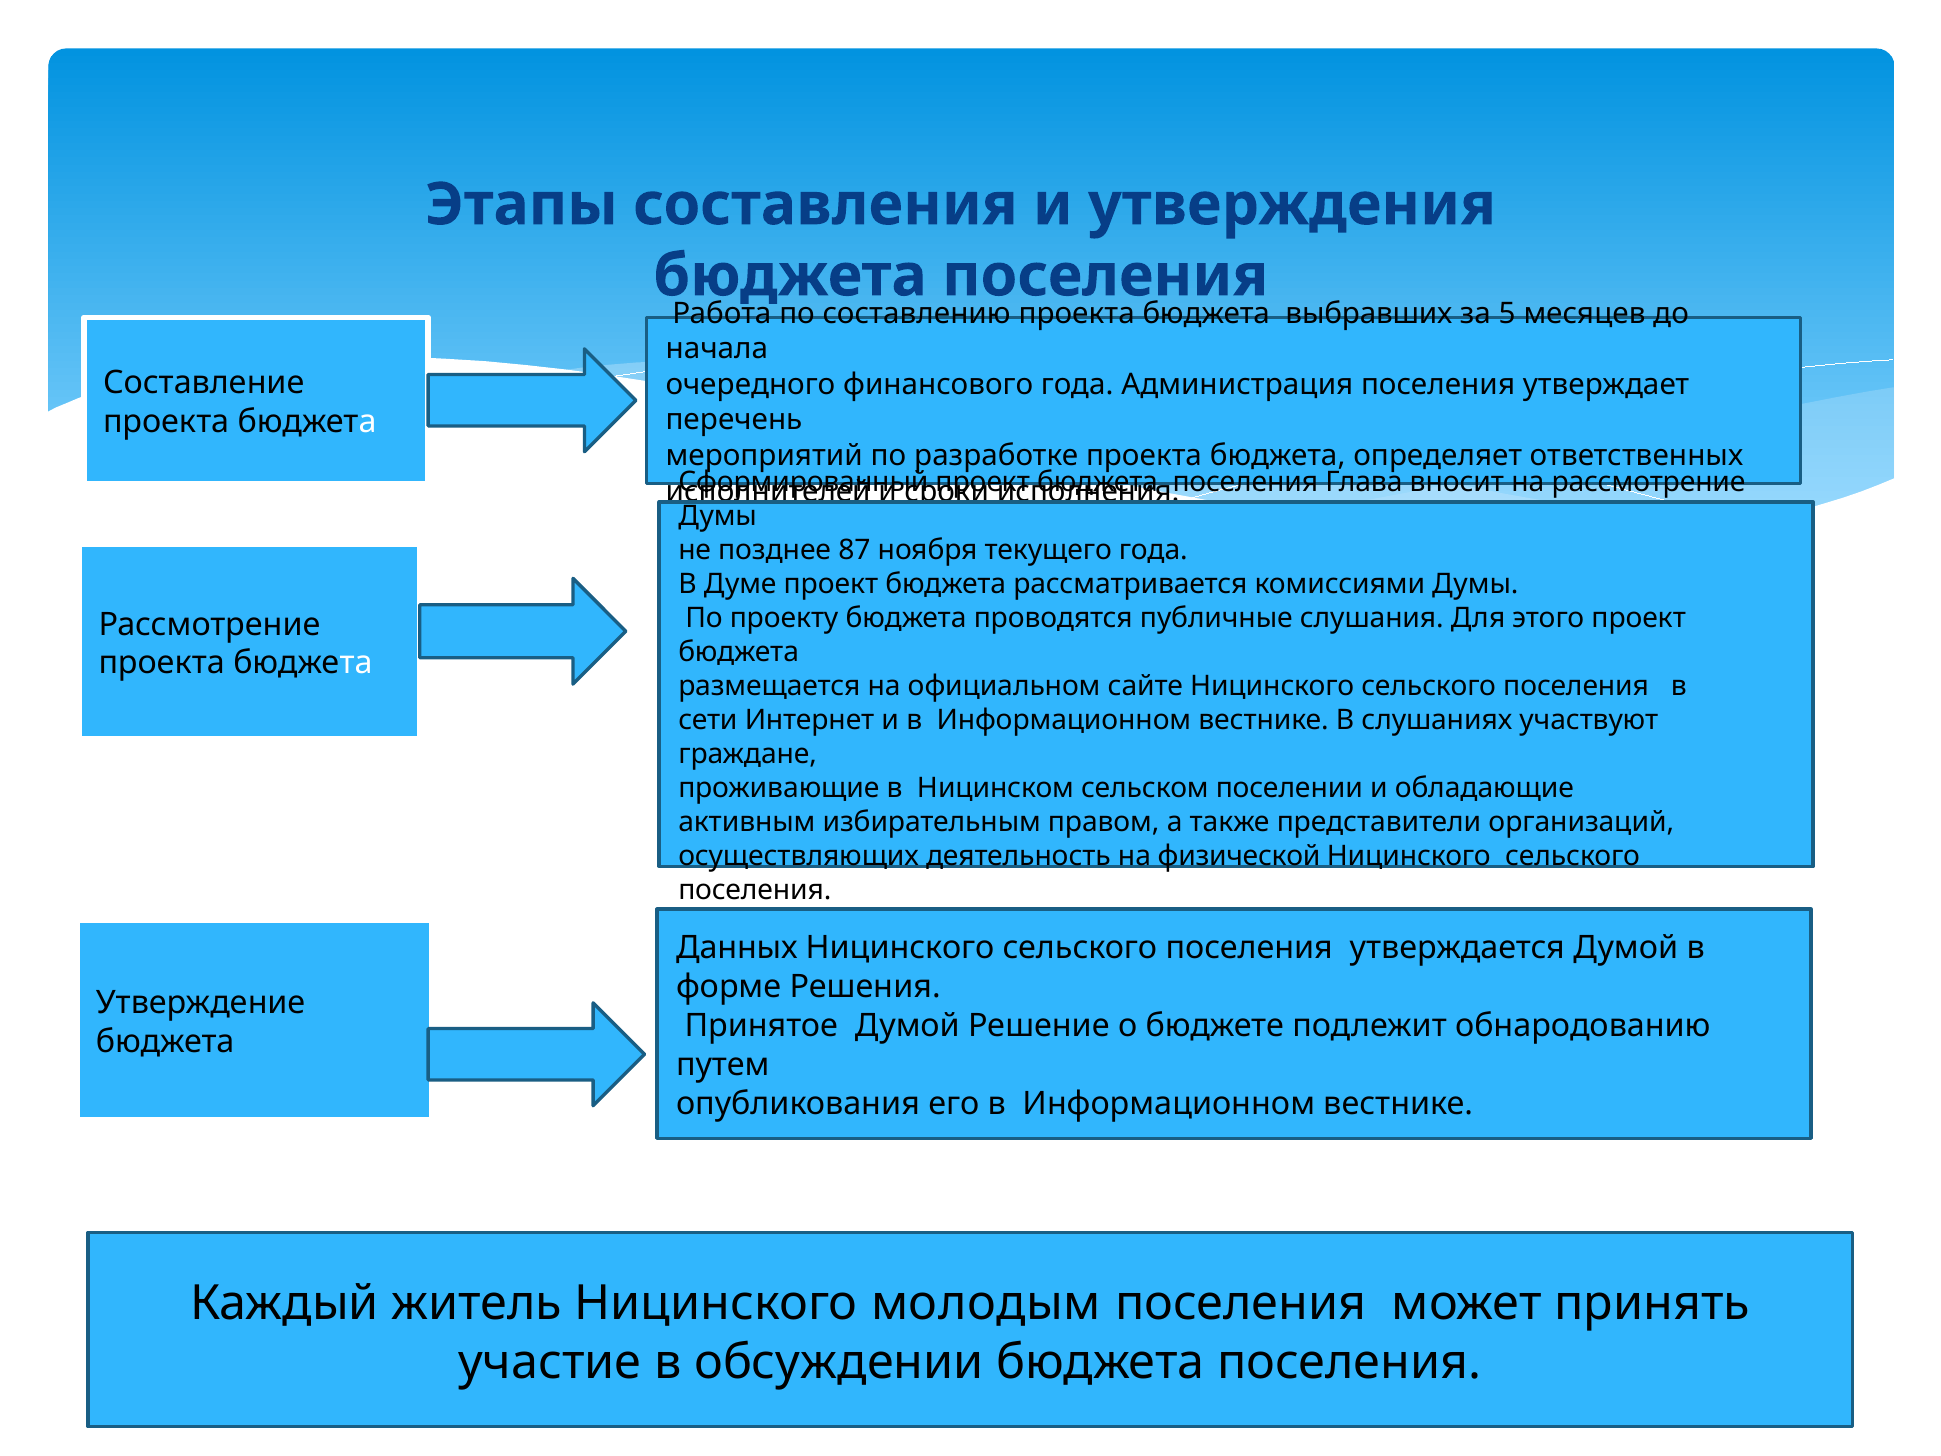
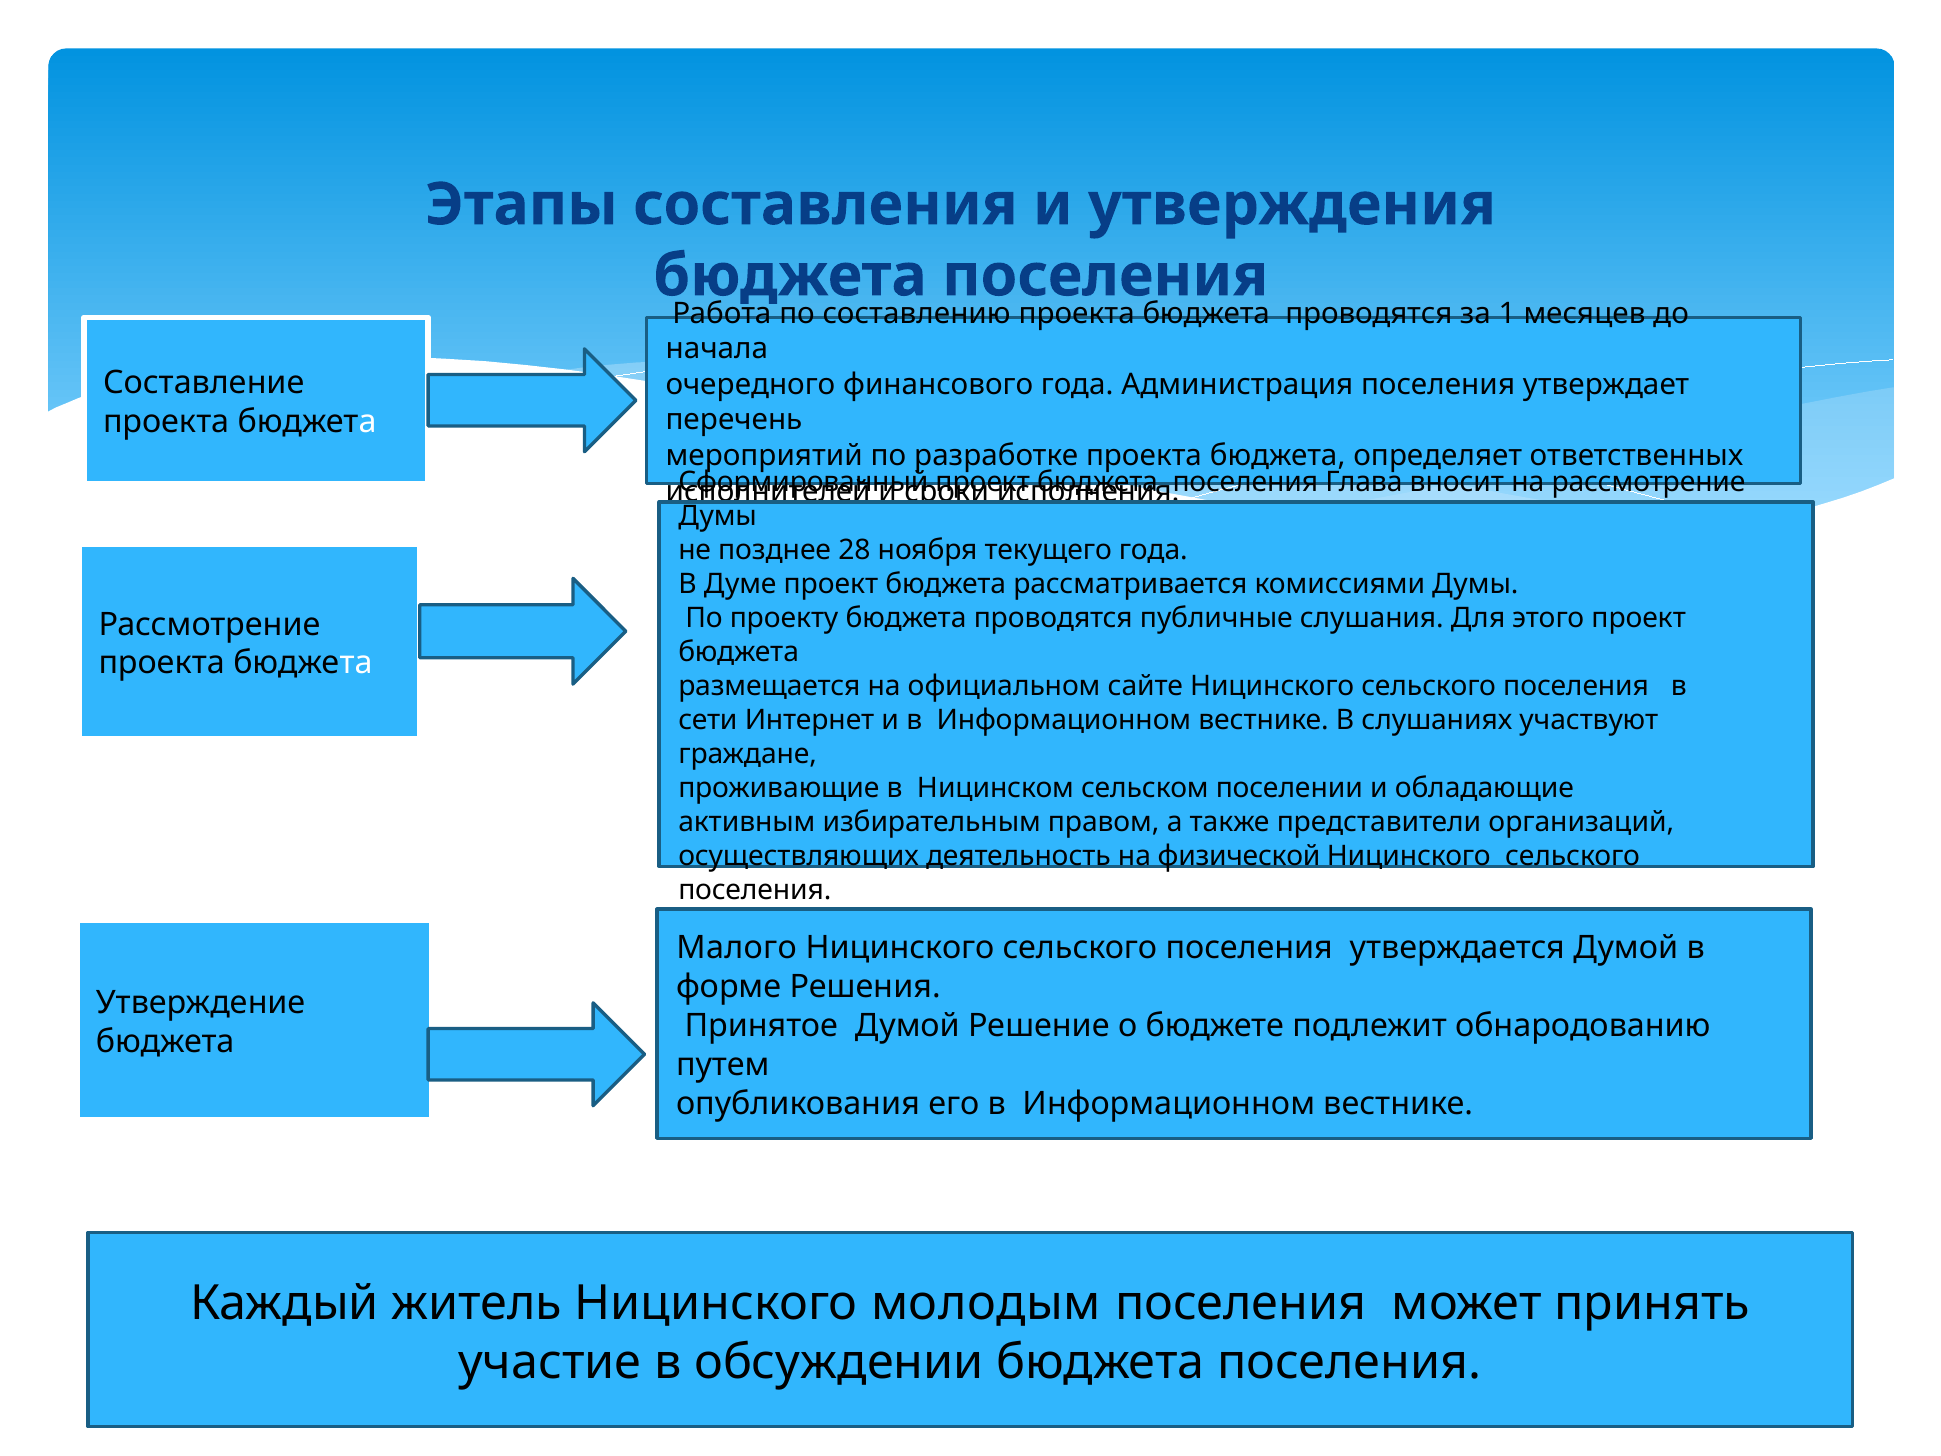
выбравших: выбравших -> проводятся (1369, 313)
5: 5 -> 1 (1507, 313)
87: 87 -> 28 (854, 550)
Данных: Данных -> Малого (737, 948)
